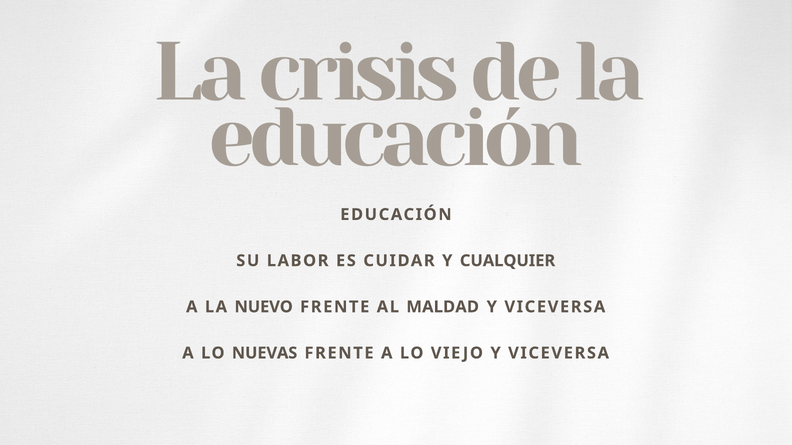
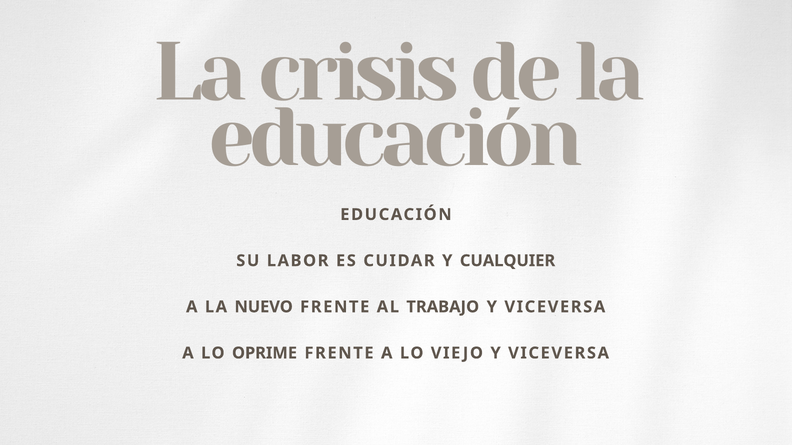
MALDAD: MALDAD -> TRABAJO (443, 307)
NUEVAS: NUEVAS -> OPRIME (265, 353)
